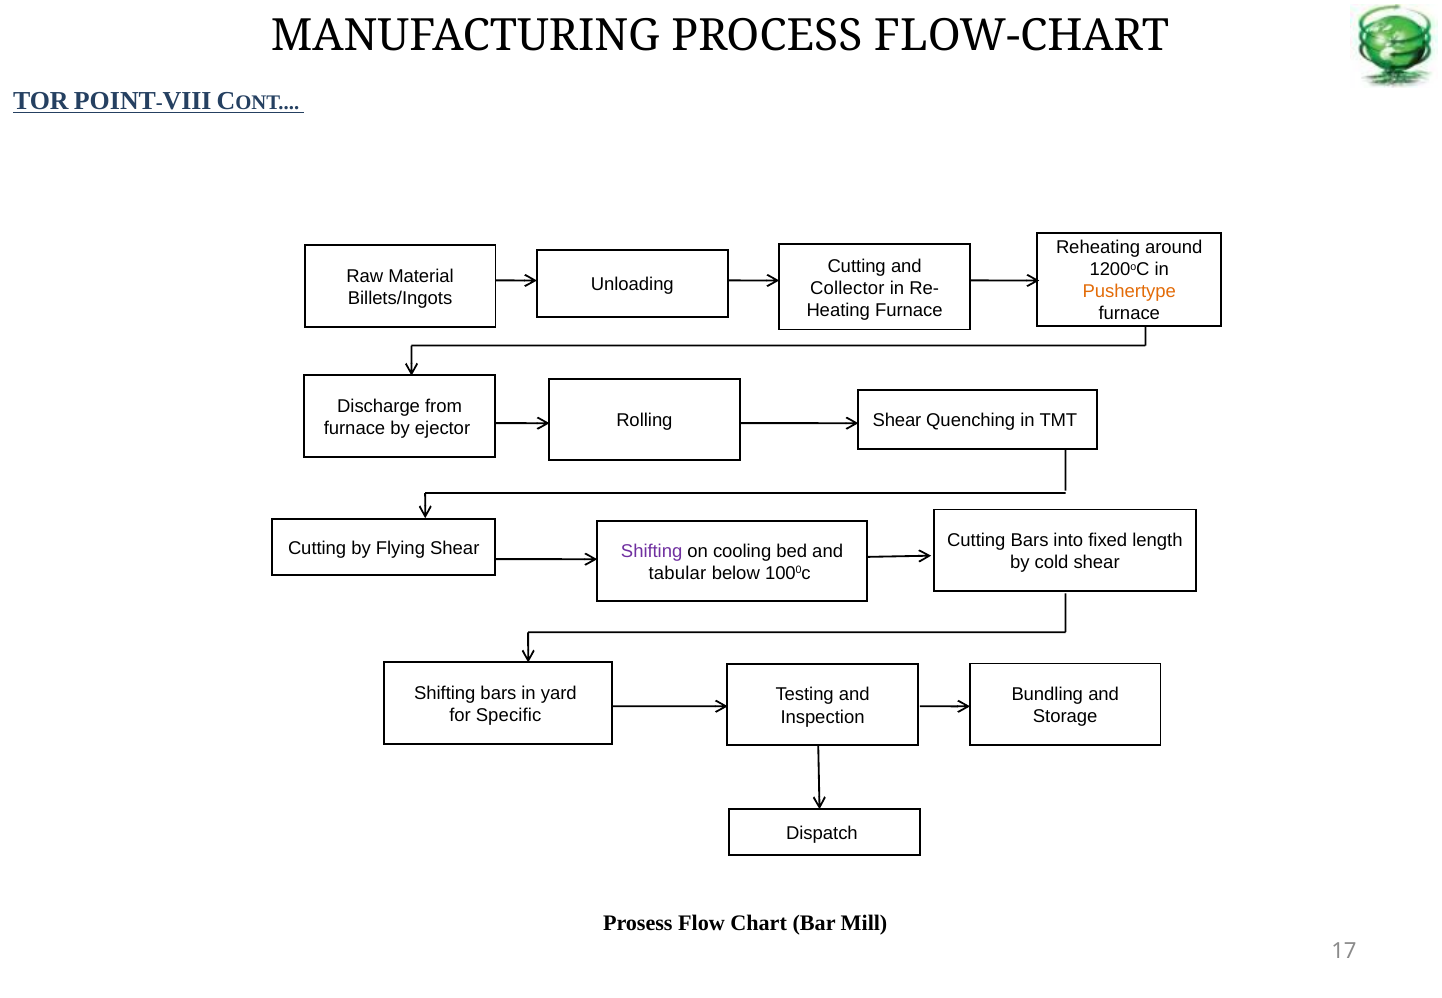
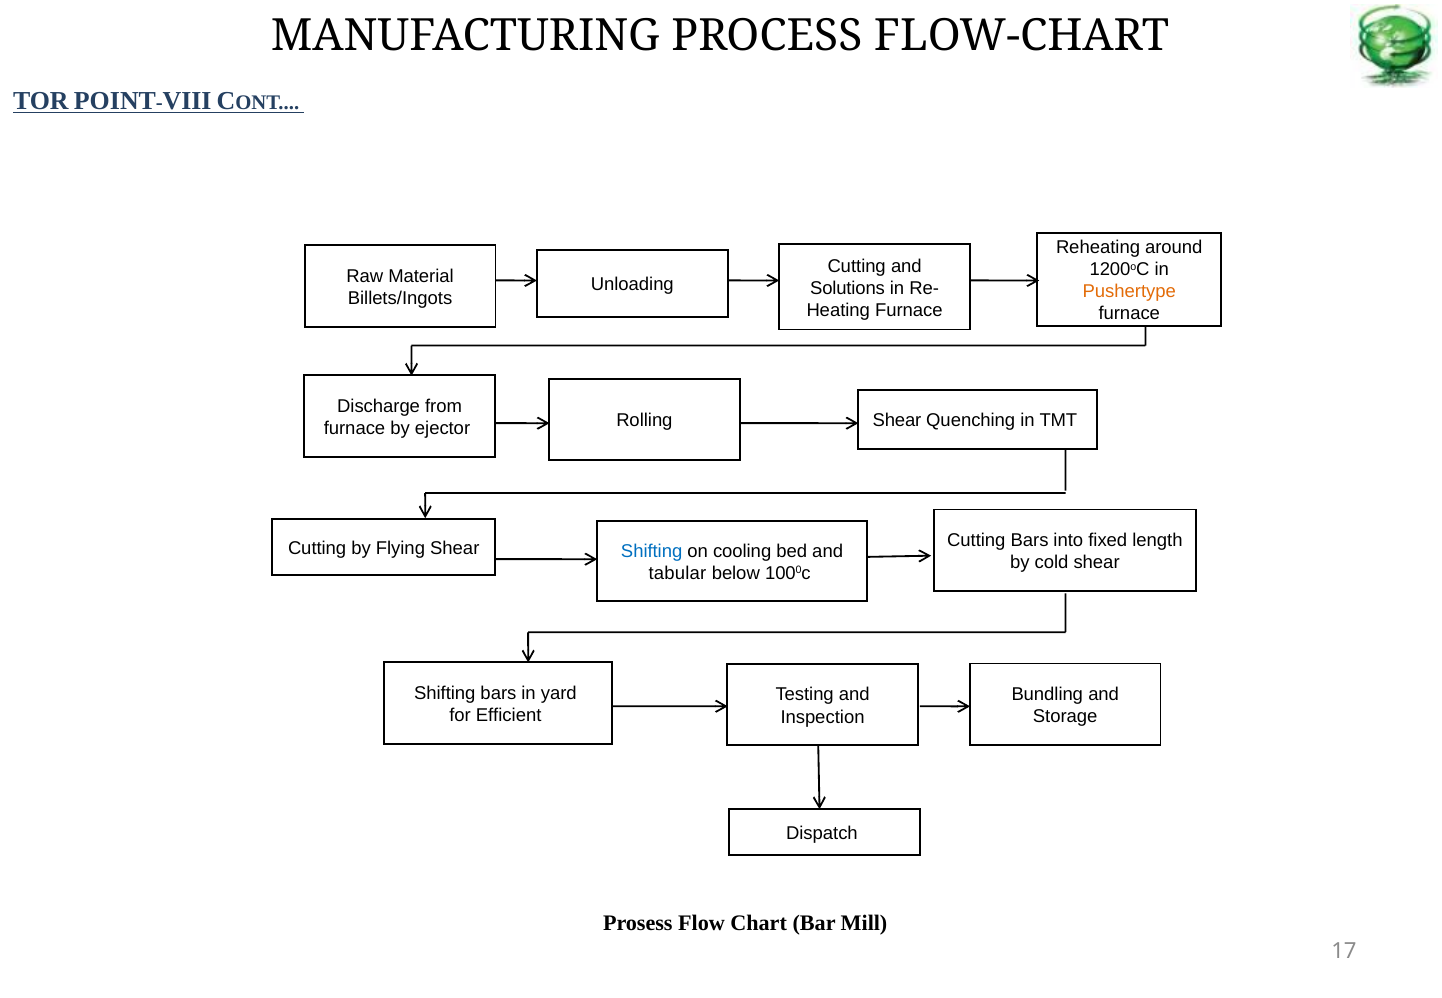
Collector: Collector -> Solutions (848, 288)
Shifting colour: purple -> blue (652, 551)
Specific: Specific -> Efficient (509, 716)
